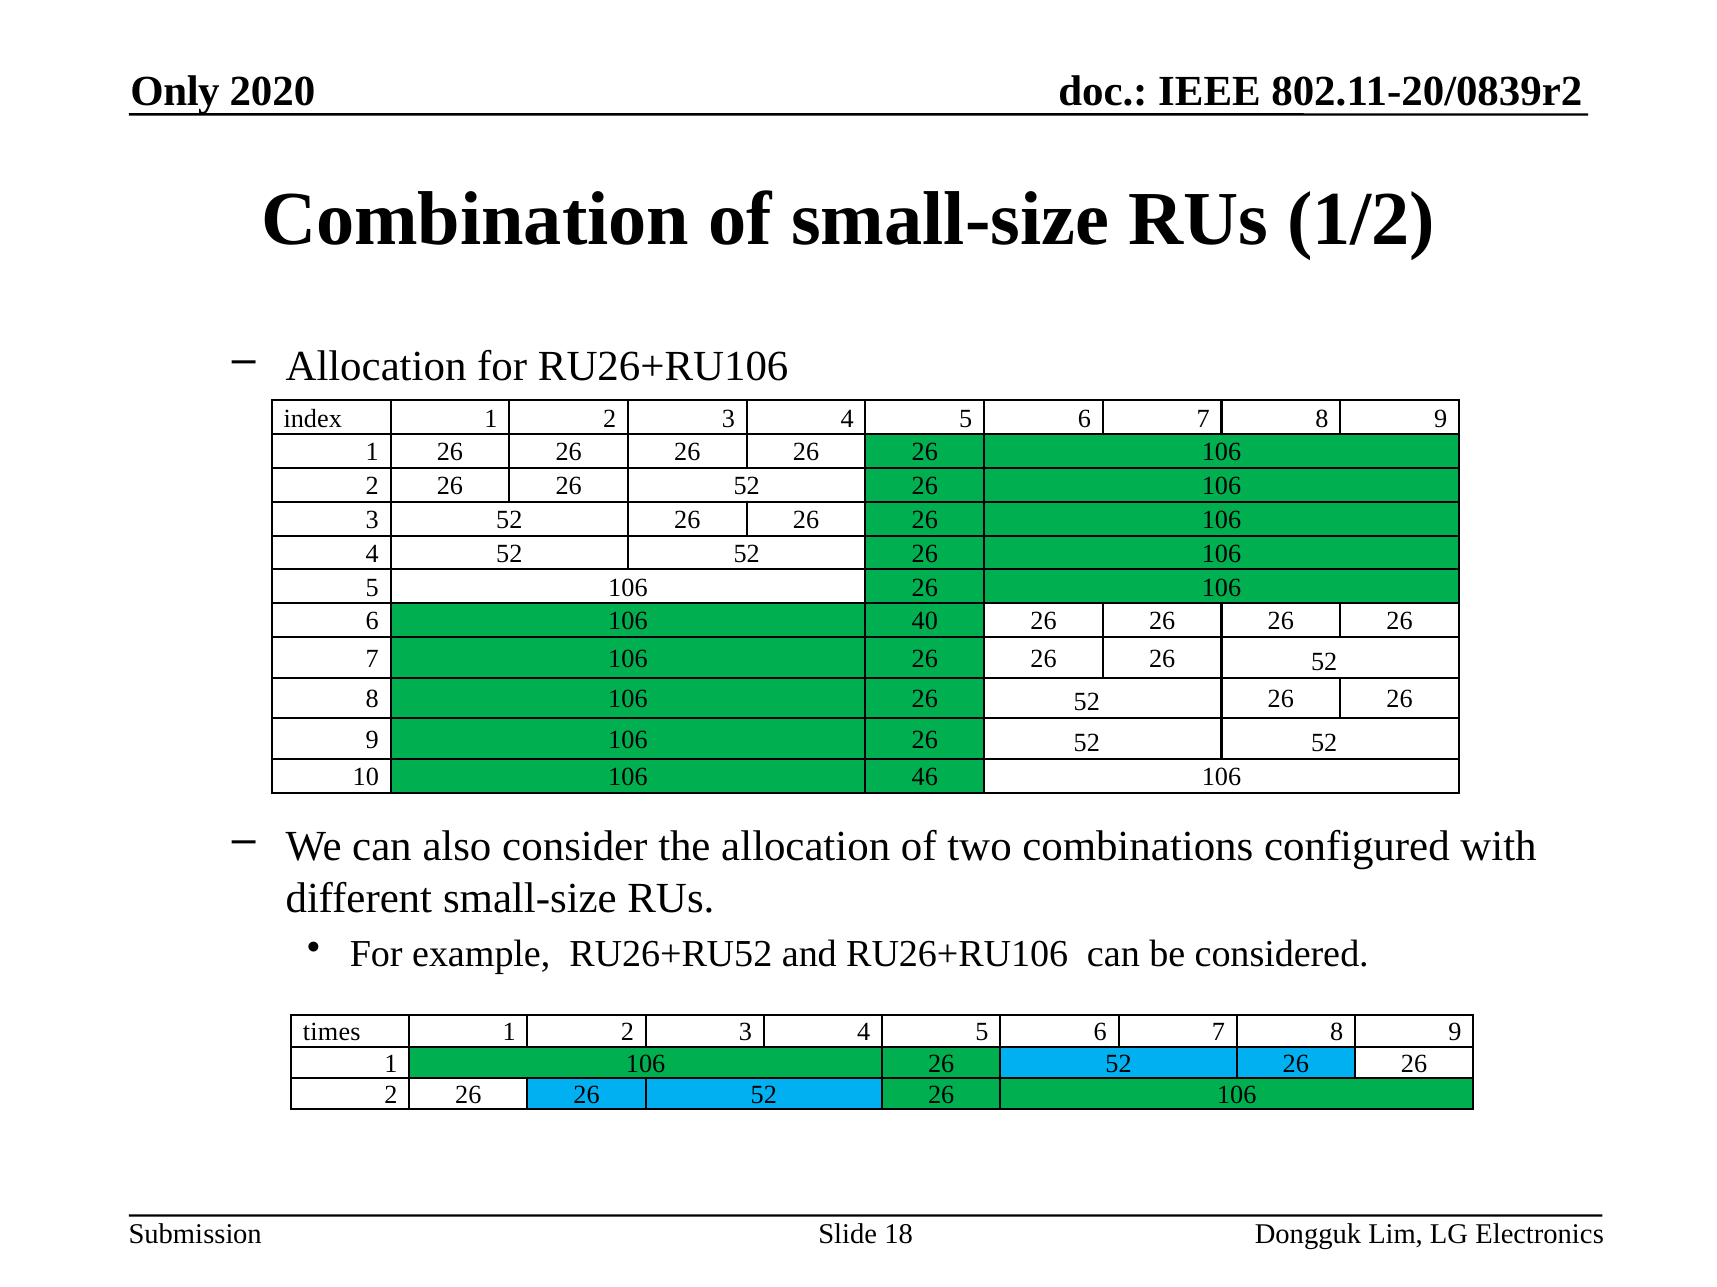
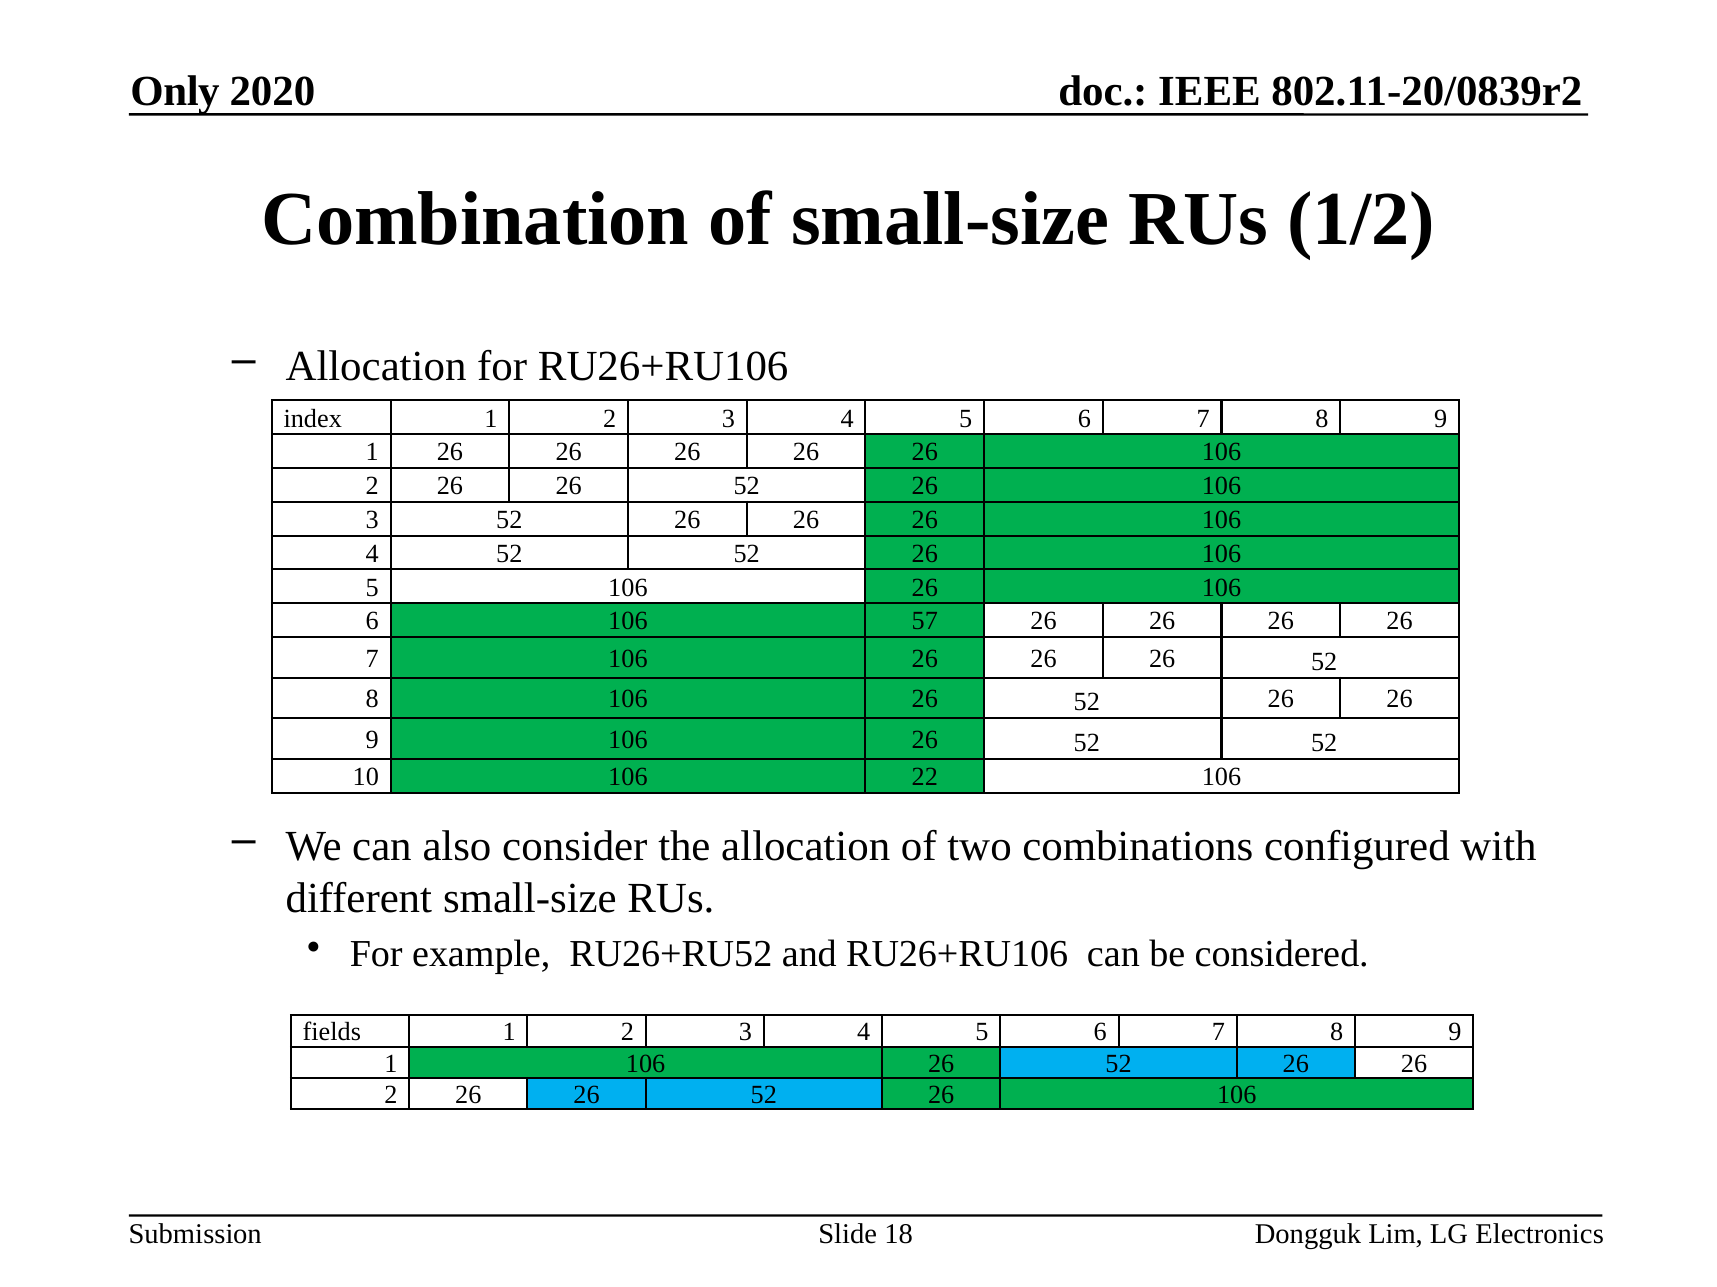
40: 40 -> 57 (925, 622)
46: 46 -> 22 (925, 778)
times: times -> fields (332, 1033)
